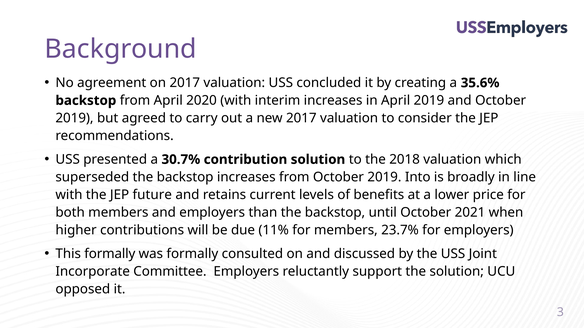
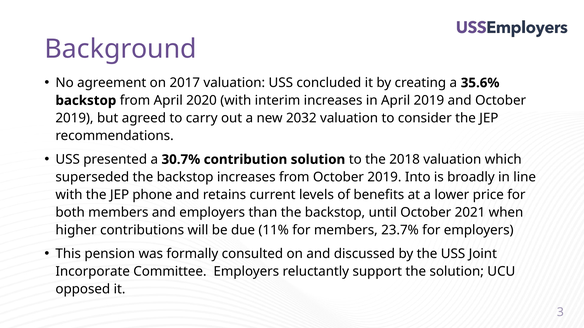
new 2017: 2017 -> 2032 (301, 118)
future: future -> phone (152, 195)
This formally: formally -> pension (110, 254)
